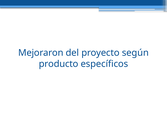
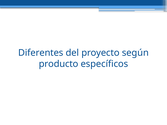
Mejoraron: Mejoraron -> Diferentes (41, 53)
